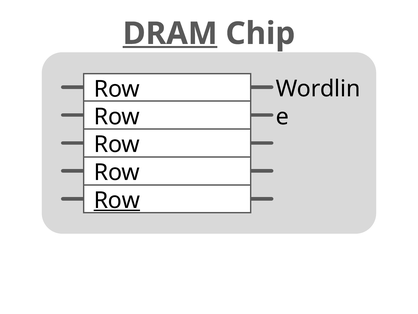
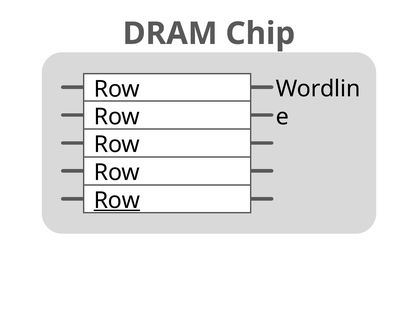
DRAM underline: present -> none (170, 34)
